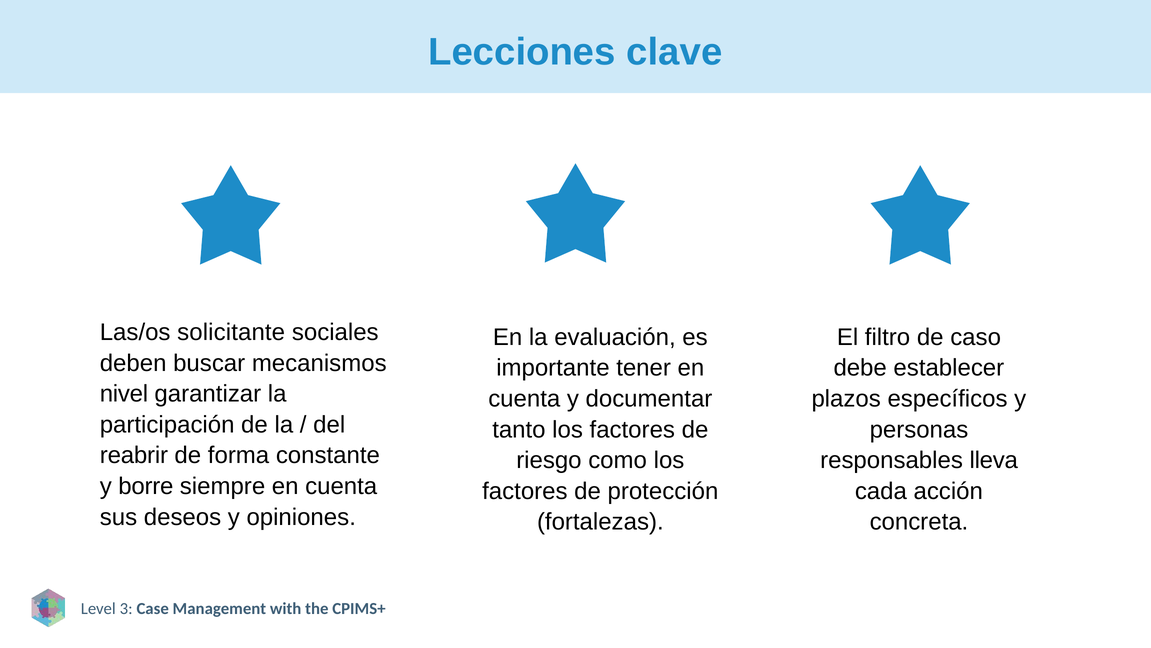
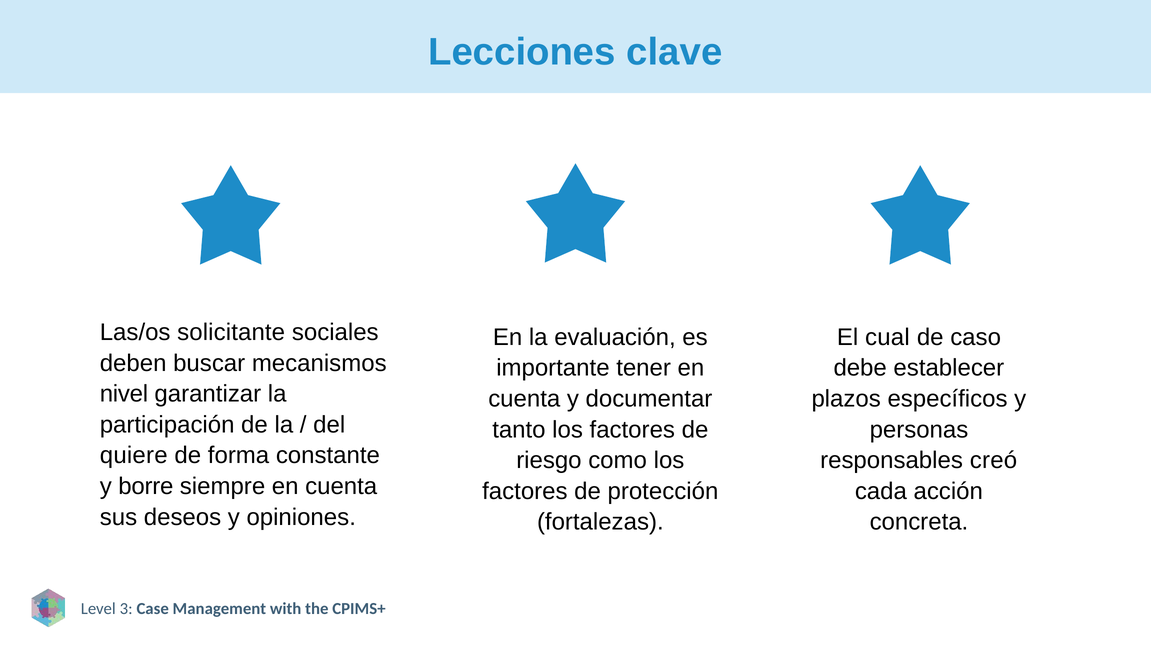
filtro: filtro -> cual (887, 337)
reabrir: reabrir -> quiere (134, 455)
lleva: lleva -> creó (994, 460)
